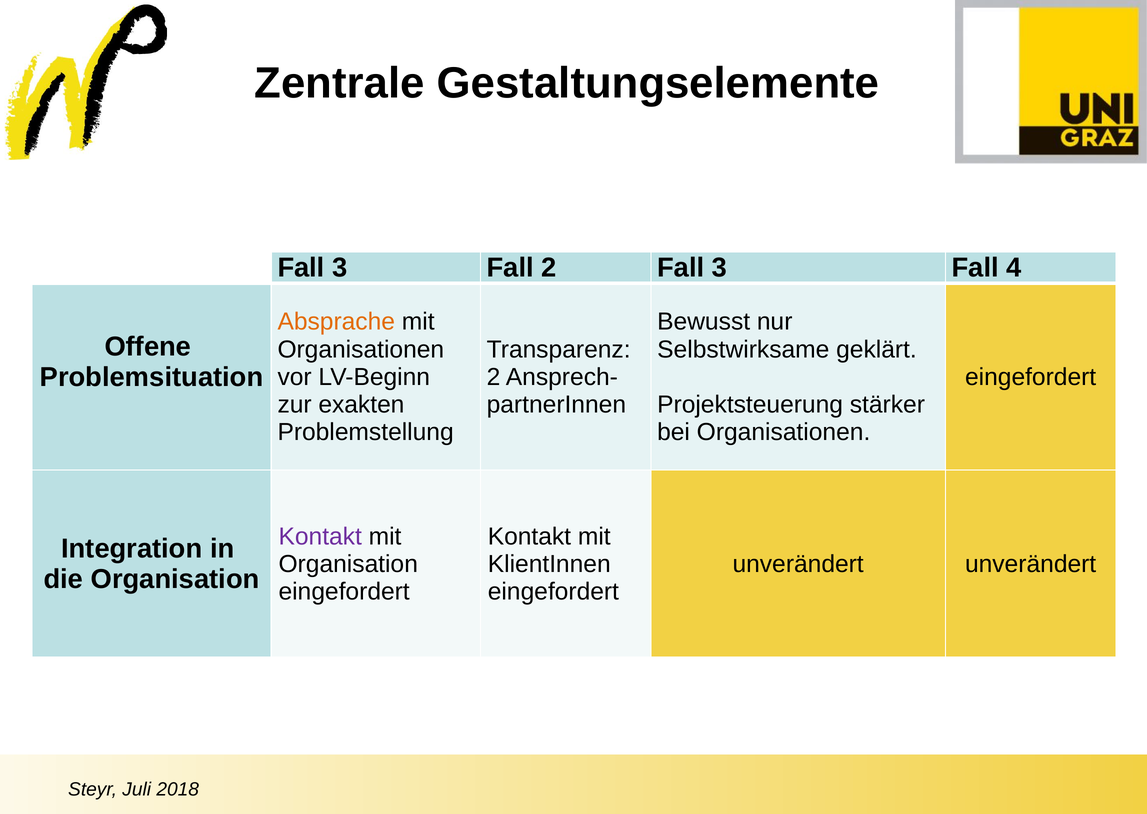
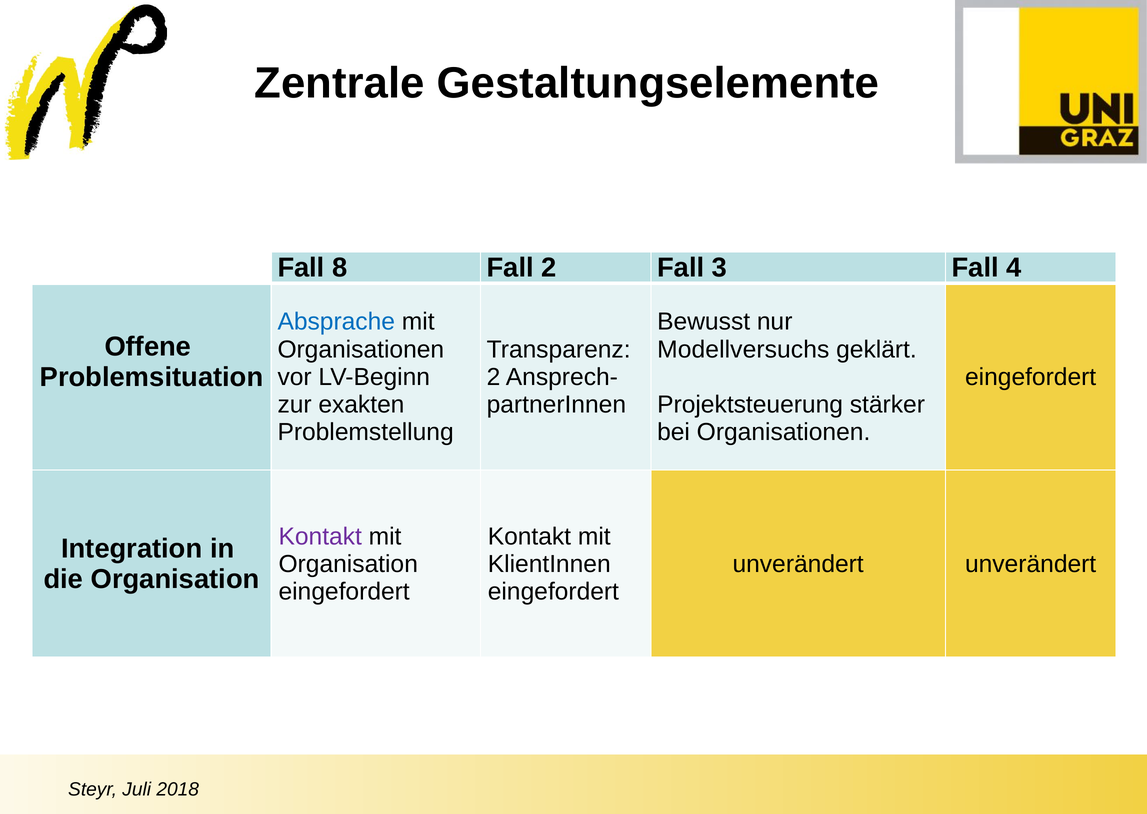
3: 3 -> 8 (340, 268)
Absprache colour: orange -> blue (336, 322)
Selbstwirksame: Selbstwirksame -> Modellversuchs (743, 349)
